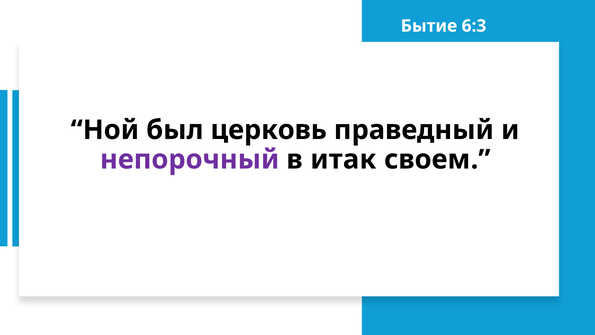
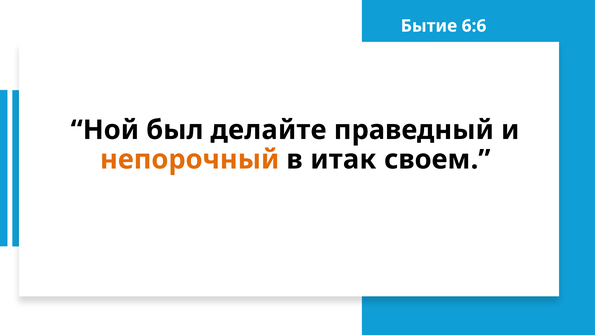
6:3: 6:3 -> 6:6 (474, 26)
церковь: церковь -> делайте (268, 130)
непорочный colour: purple -> orange (190, 159)
